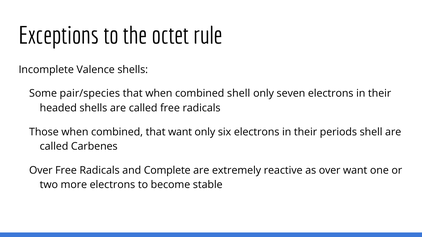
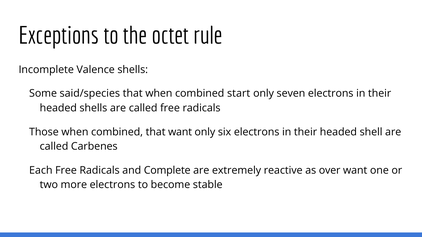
pair/species: pair/species -> said/species (90, 94)
combined shell: shell -> start (239, 94)
periods: periods -> headed (338, 132)
Over: Over -> Each (41, 171)
